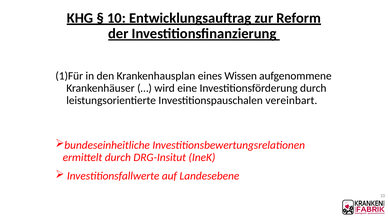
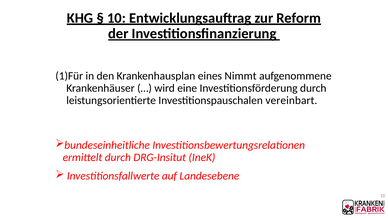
Wissen: Wissen -> Nimmt (241, 76)
